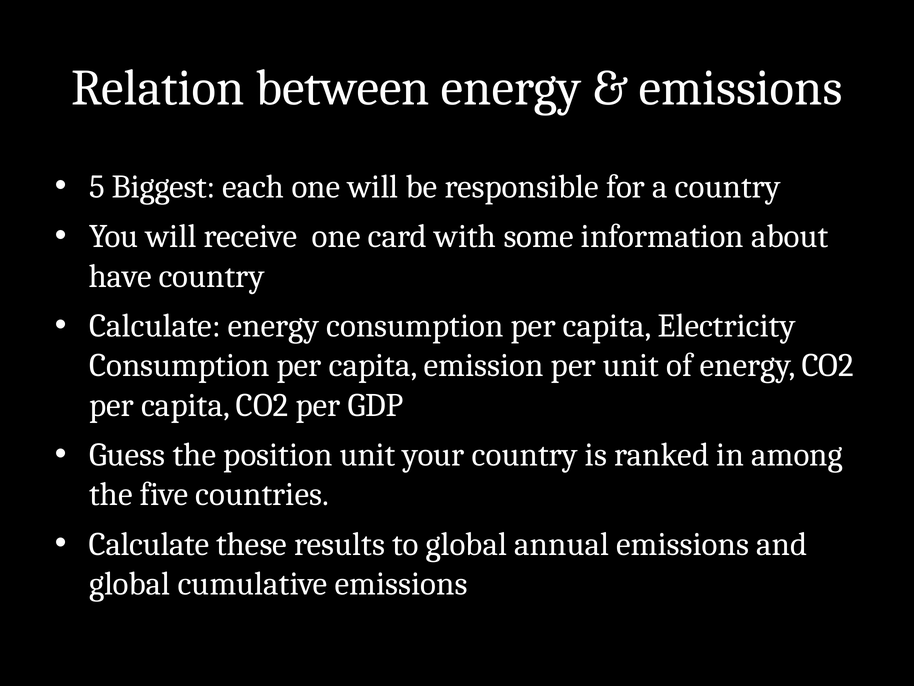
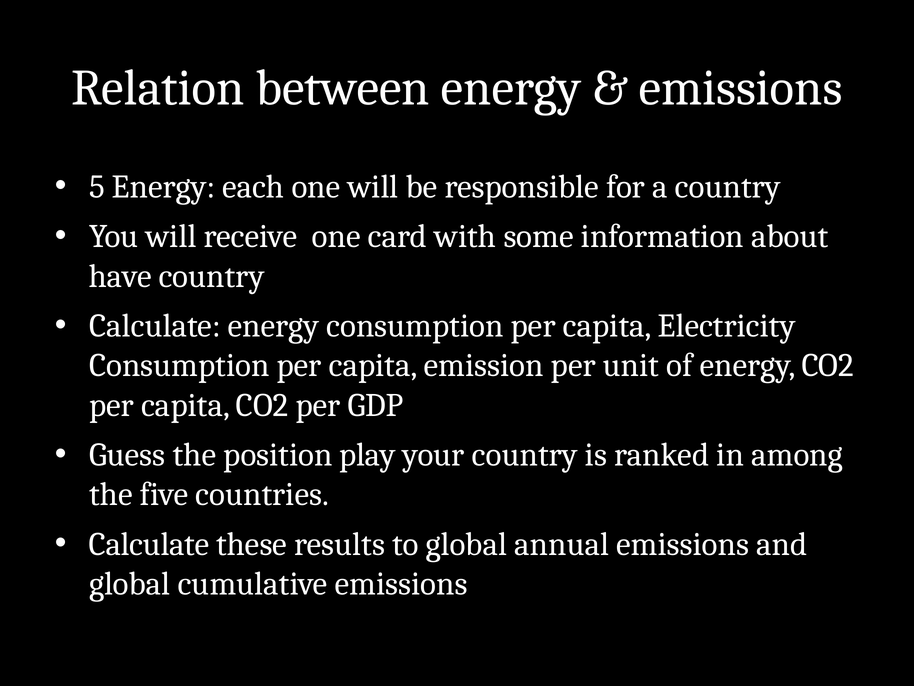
5 Biggest: Biggest -> Energy (164, 187)
position unit: unit -> play (368, 455)
